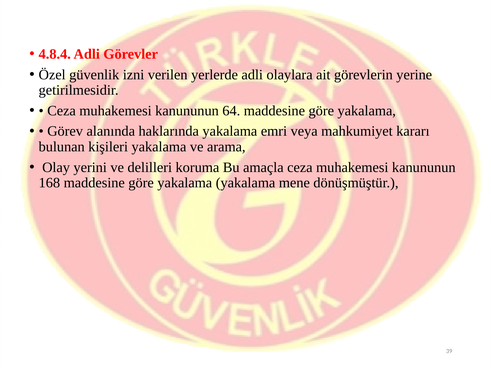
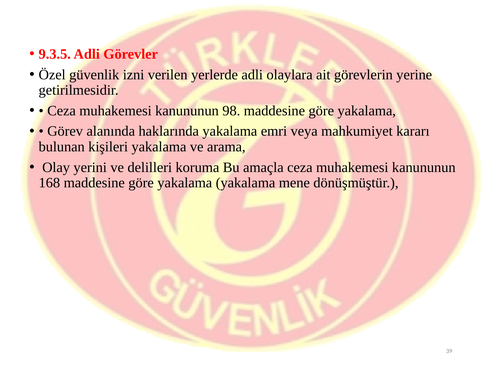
4.8.4: 4.8.4 -> 9.3.5 (55, 54)
64: 64 -> 98 (231, 111)
